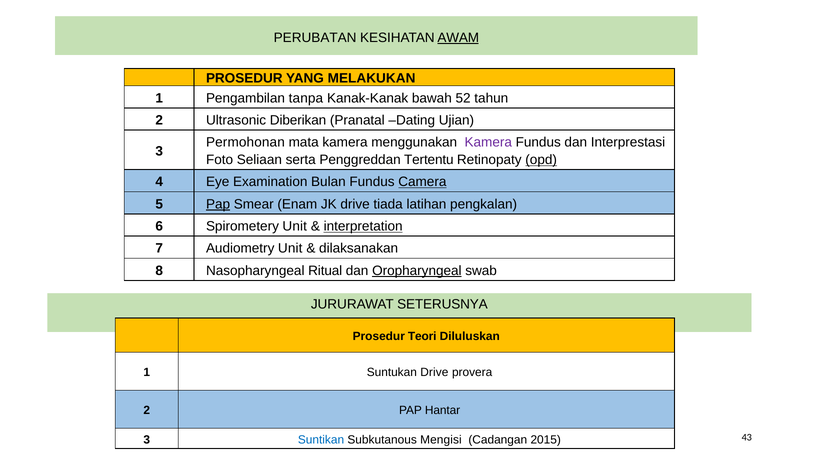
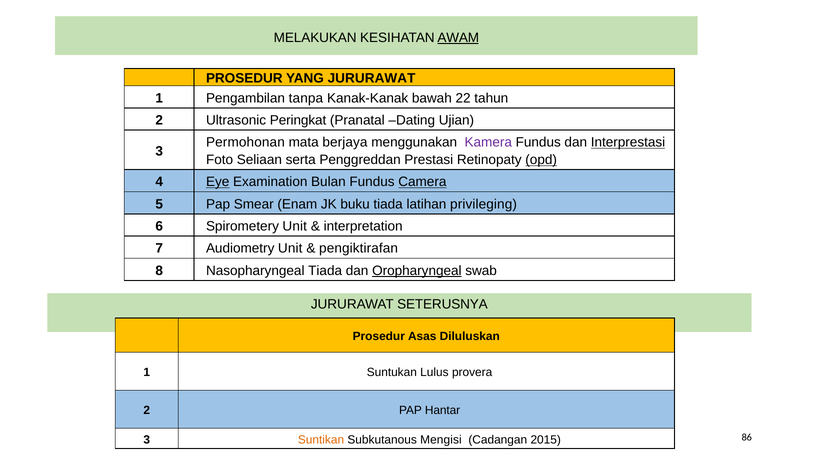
PERUBATAN: PERUBATAN -> MELAKUKAN (315, 38)
YANG MELAKUKAN: MELAKUKAN -> JURURAWAT (372, 78)
52: 52 -> 22 (463, 98)
Diberikan: Diberikan -> Peringkat (298, 120)
mata kamera: kamera -> berjaya (345, 142)
Interprestasi underline: none -> present (628, 142)
Tertentu: Tertentu -> Prestasi (429, 160)
Eye underline: none -> present (218, 182)
Pap underline: present -> none (218, 204)
JK drive: drive -> buku (355, 204)
pengkalan: pengkalan -> privileging (484, 204)
interpretation underline: present -> none (363, 226)
dilaksanakan: dilaksanakan -> pengiktirafan (359, 248)
Nasopharyngeal Ritual: Ritual -> Tiada (325, 271)
Teori: Teori -> Asas (422, 336)
Suntukan Drive: Drive -> Lulus (434, 372)
Suntikan colour: blue -> orange (321, 439)
43: 43 -> 86 (747, 437)
